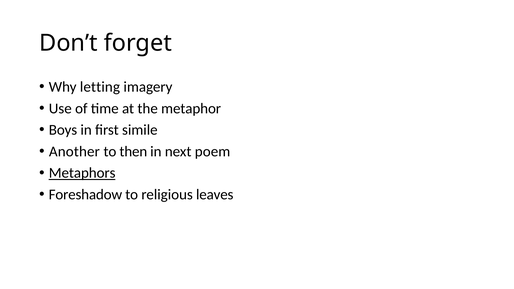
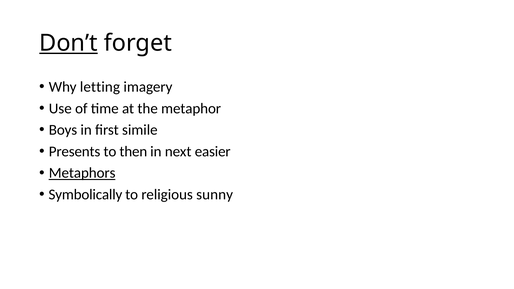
Don’t underline: none -> present (68, 43)
Another: Another -> Presents (75, 152)
poem: poem -> easier (213, 152)
Foreshadow: Foreshadow -> Symbolically (85, 195)
leaves: leaves -> sunny (215, 195)
